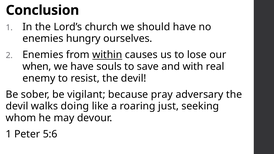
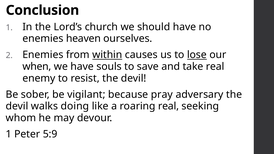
hungry: hungry -> heaven (83, 39)
lose underline: none -> present (197, 55)
with: with -> take (193, 67)
roaring just: just -> real (169, 106)
5:6: 5:6 -> 5:9 (50, 134)
